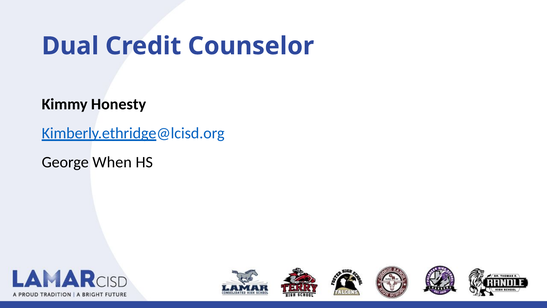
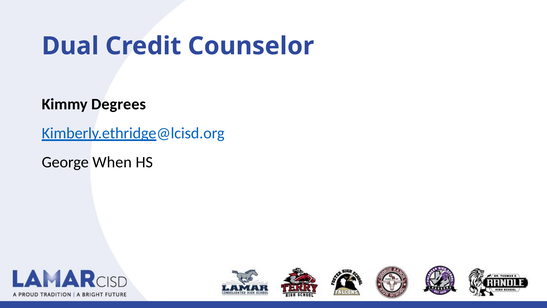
Honesty: Honesty -> Degrees (119, 104)
